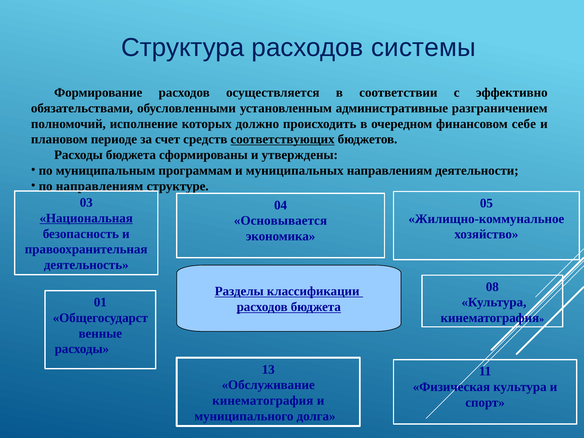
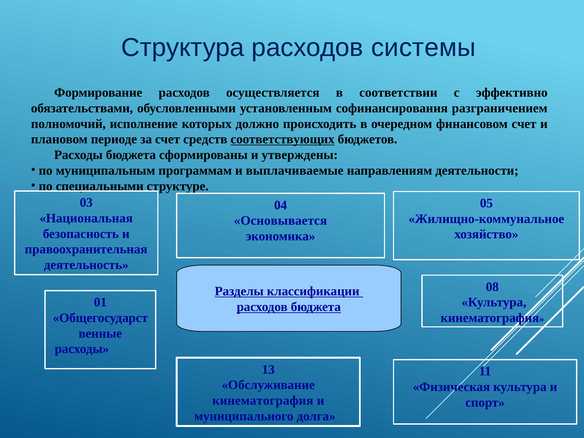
административные: административные -> софинансирования (392, 108)
финансовом себе: себе -> счет (524, 124)
муниципальных: муниципальных -> выплачиваемые (295, 171)
по направлениям: направлениям -> специальными (100, 186)
Национальная underline: present -> none (86, 218)
